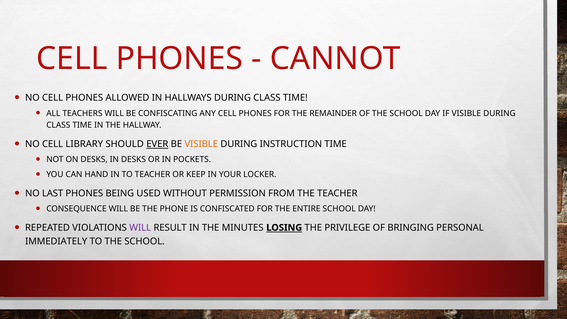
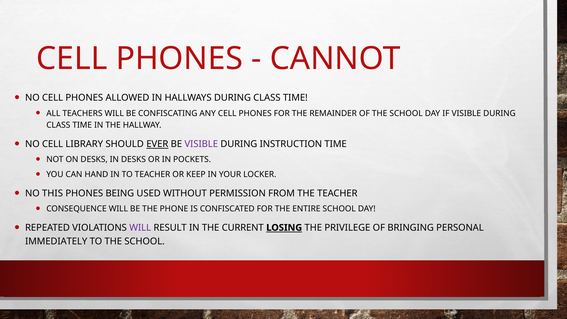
VISIBLE colour: orange -> purple (201, 144)
LAST: LAST -> THIS (53, 193)
MINUTES: MINUTES -> CURRENT (243, 228)
